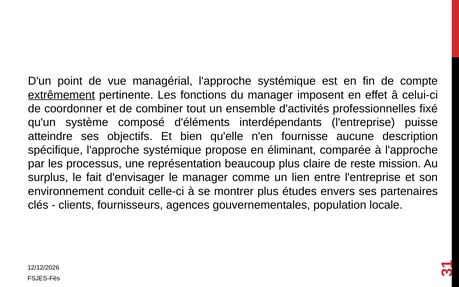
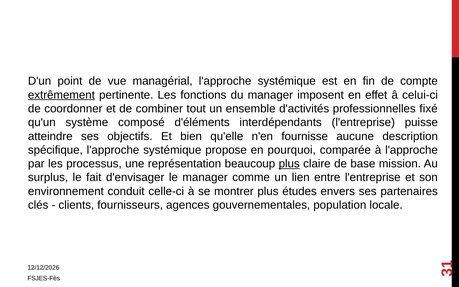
éliminant: éliminant -> pourquoi (292, 150)
plus underline: none -> present (289, 164)
reste: reste -> base (363, 164)
